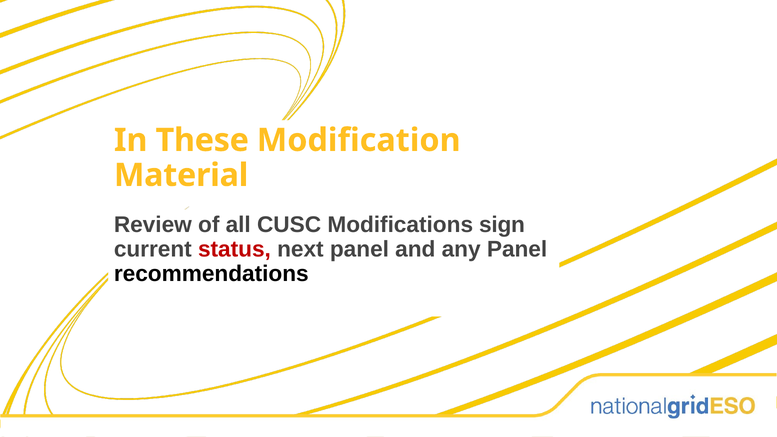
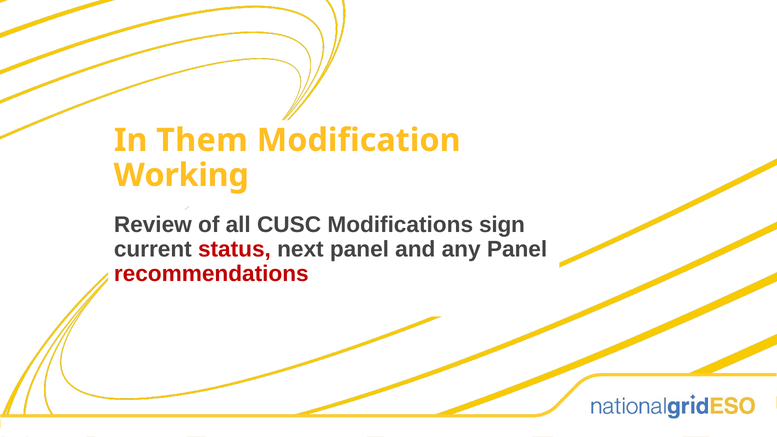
These: These -> Them (202, 140)
Material: Material -> Working (181, 175)
recommendations colour: black -> red (211, 274)
